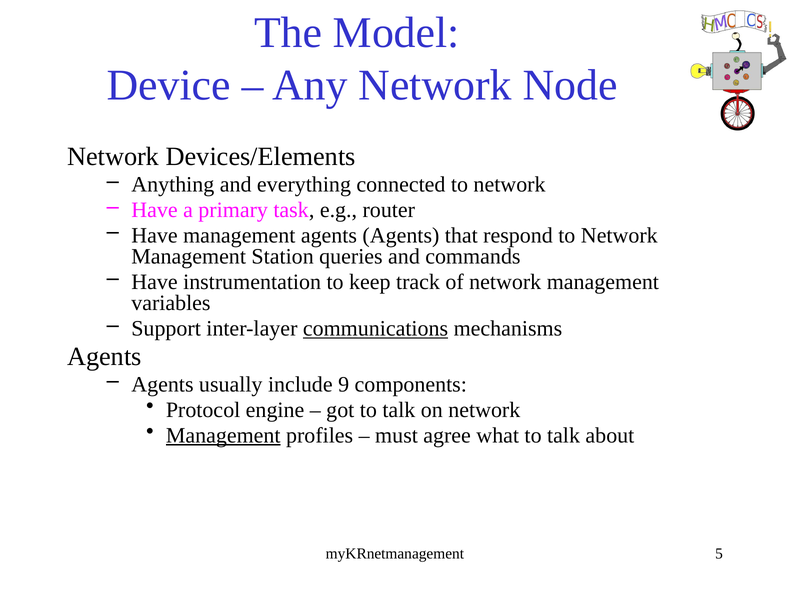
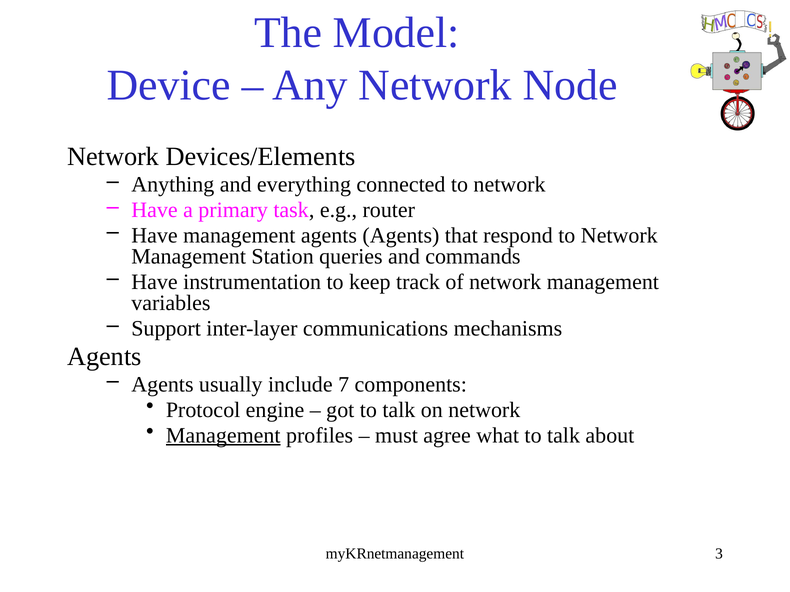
communications underline: present -> none (376, 329)
9: 9 -> 7 (344, 385)
5: 5 -> 3 (719, 554)
